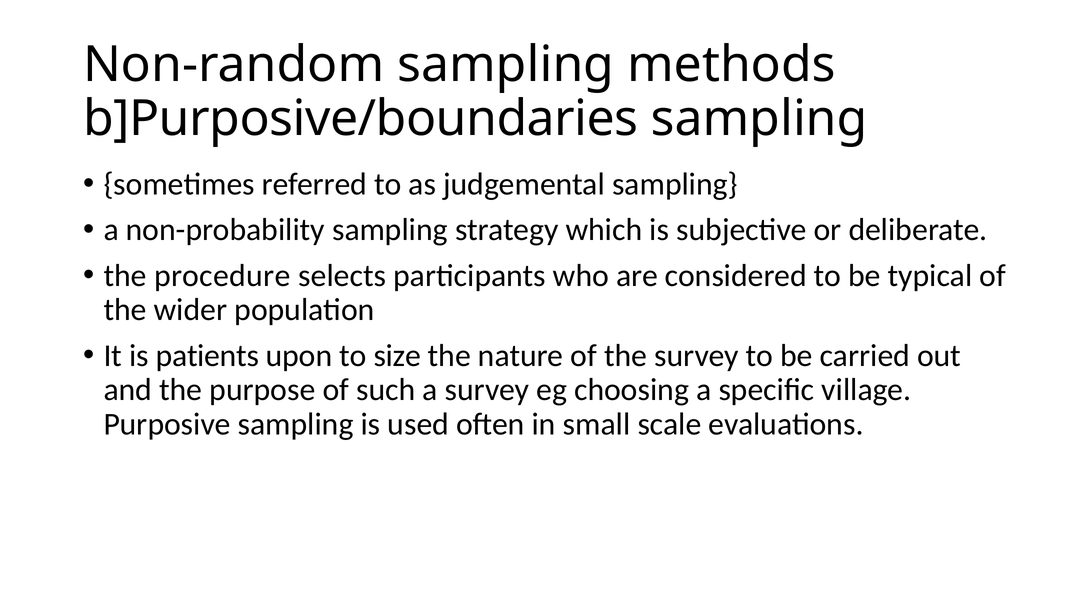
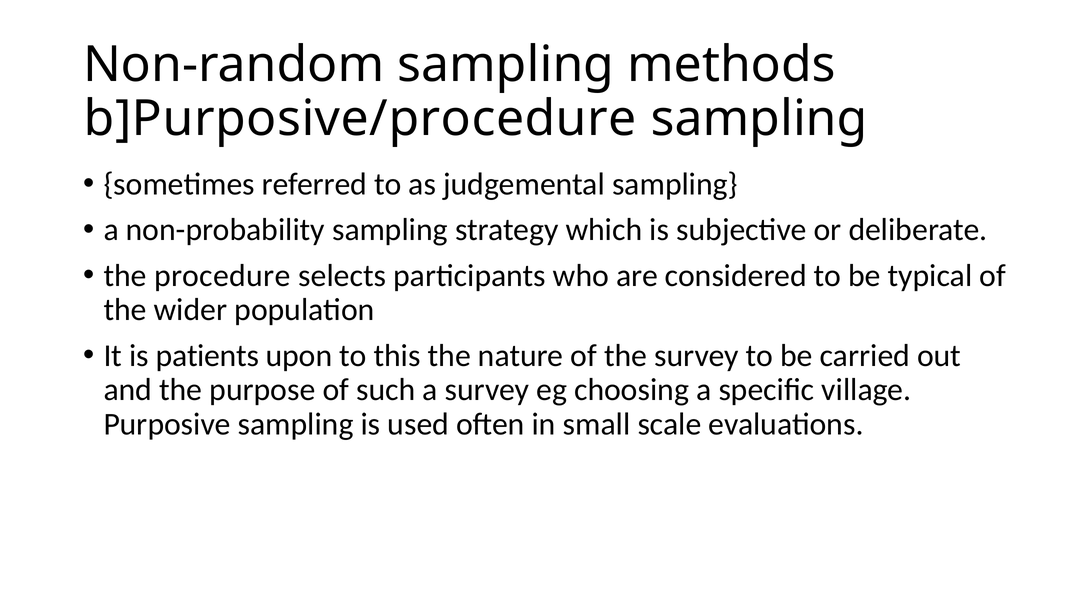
b]Purposive/boundaries: b]Purposive/boundaries -> b]Purposive/procedure (360, 119)
size: size -> this (397, 356)
